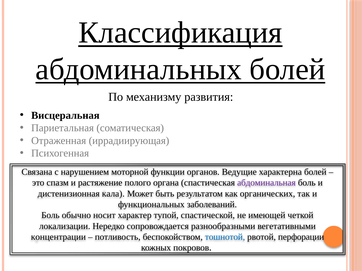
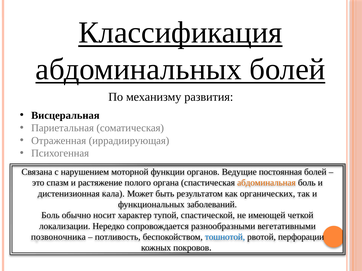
характерна: характерна -> постоянная (280, 172)
абдоминальная colour: purple -> orange (266, 183)
концентрации: концентрации -> позвоночника (58, 237)
